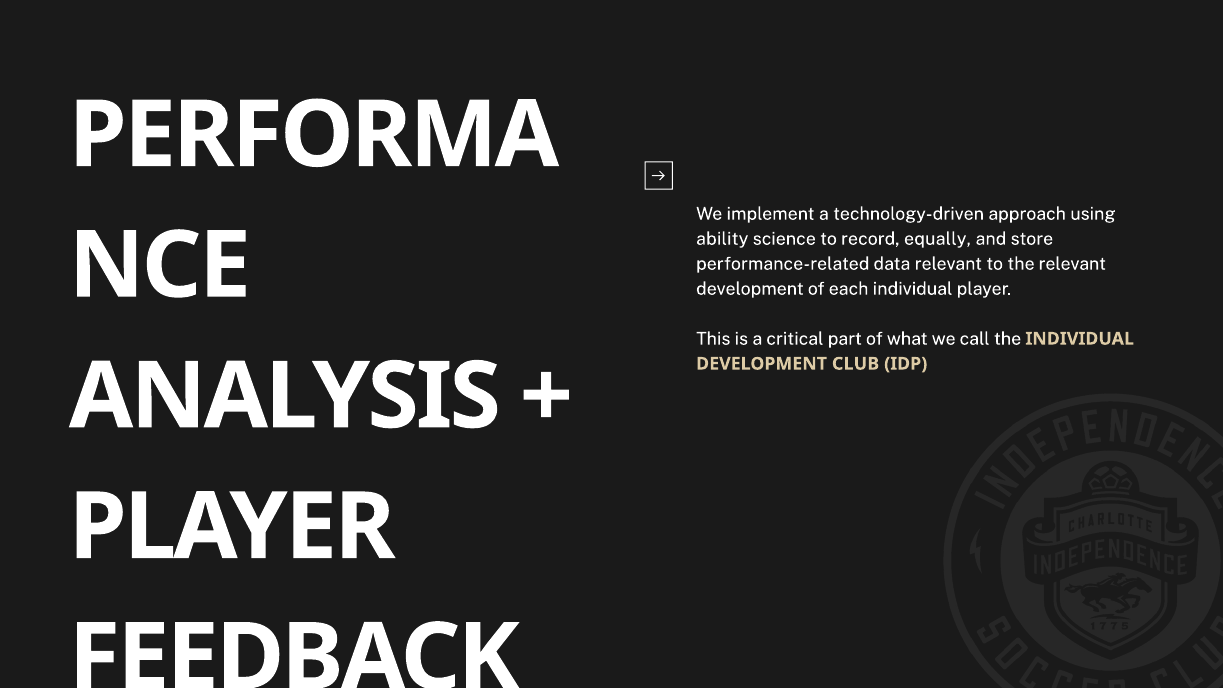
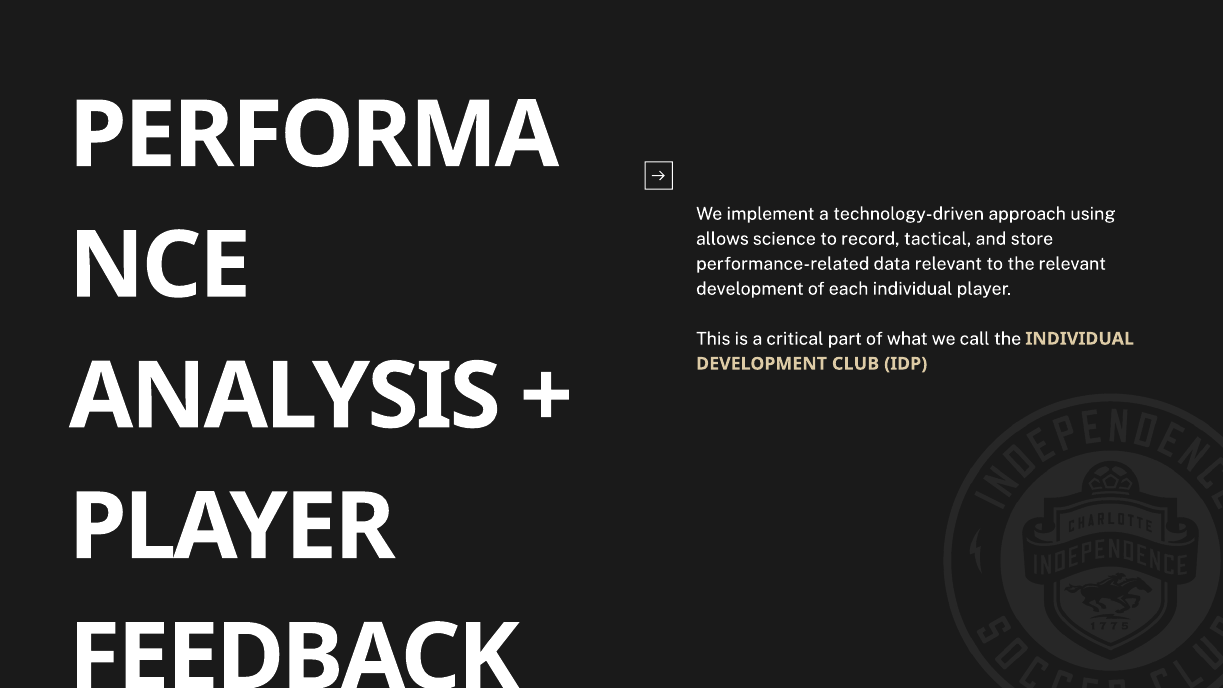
ability: ability -> allows (722, 239)
equally: equally -> tactical (938, 239)
